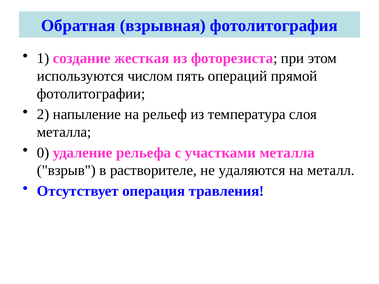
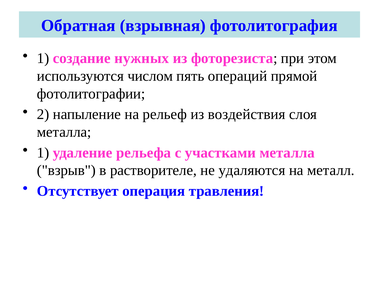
жесткая: жесткая -> нужных (142, 58)
температура: температура -> воздействия (247, 114)
0: 0 -> 1 (43, 153)
